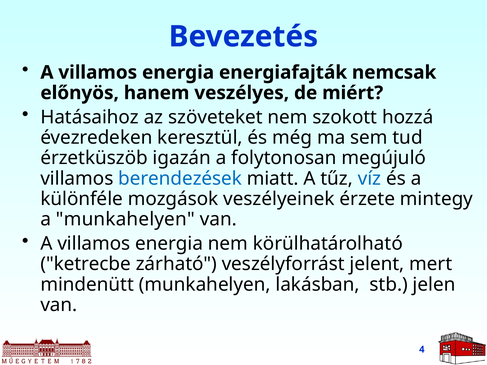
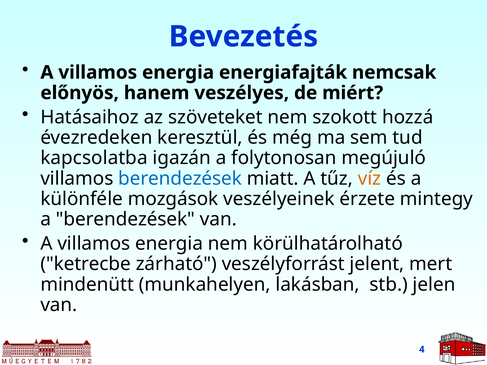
érzetküszöb: érzetküszöb -> kapcsolatba (94, 158)
víz colour: blue -> orange (370, 179)
a munkahelyen: munkahelyen -> berendezések (125, 219)
